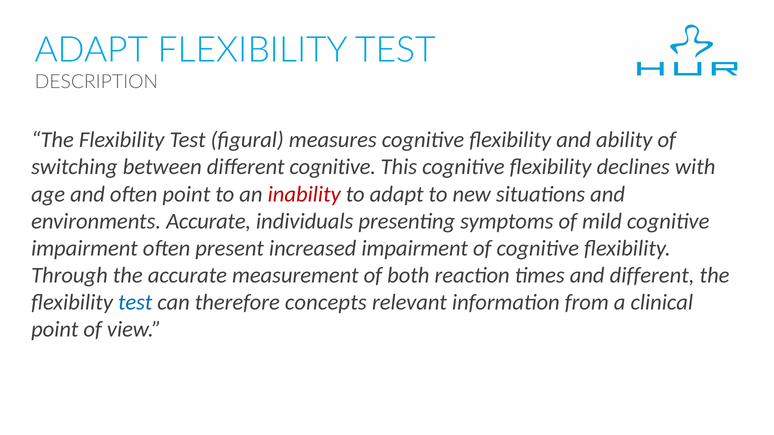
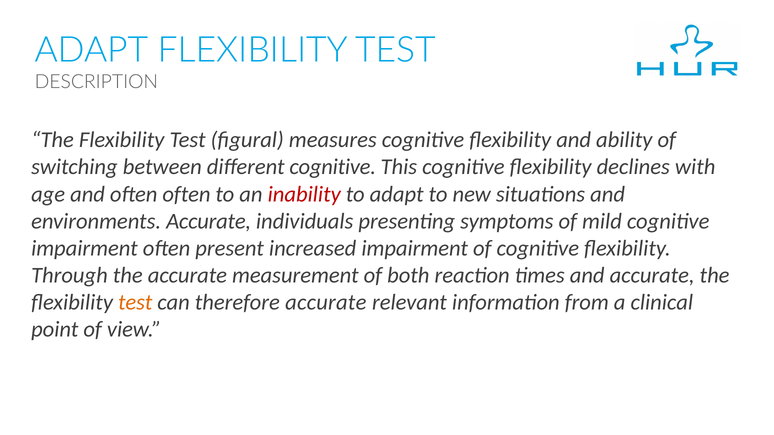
often point: point -> often (187, 194)
and different: different -> accurate (652, 276)
test colour: blue -> orange (135, 303)
therefore concepts: concepts -> accurate (326, 303)
